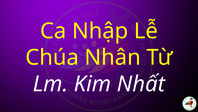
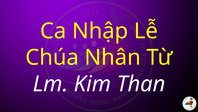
Nhất: Nhất -> Than (141, 84)
